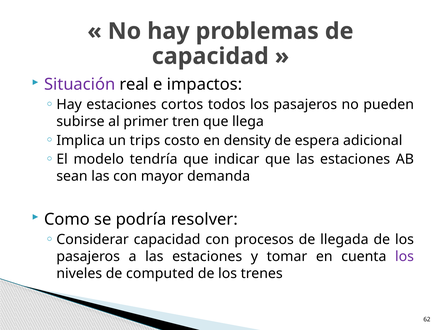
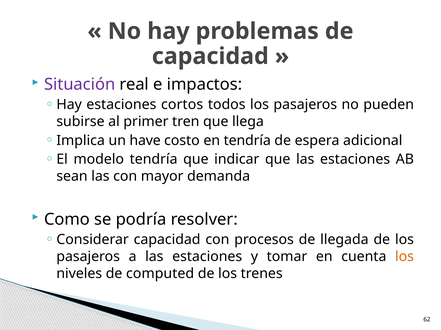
trips: trips -> have (145, 141)
en density: density -> tendría (247, 141)
los colour: purple -> orange (405, 257)
